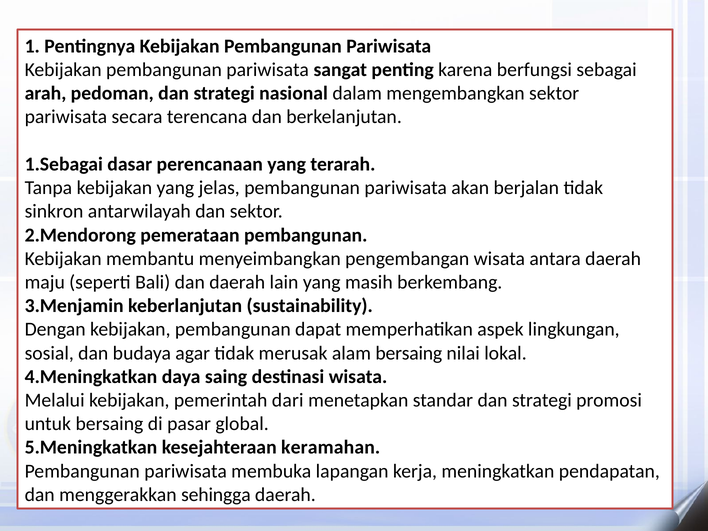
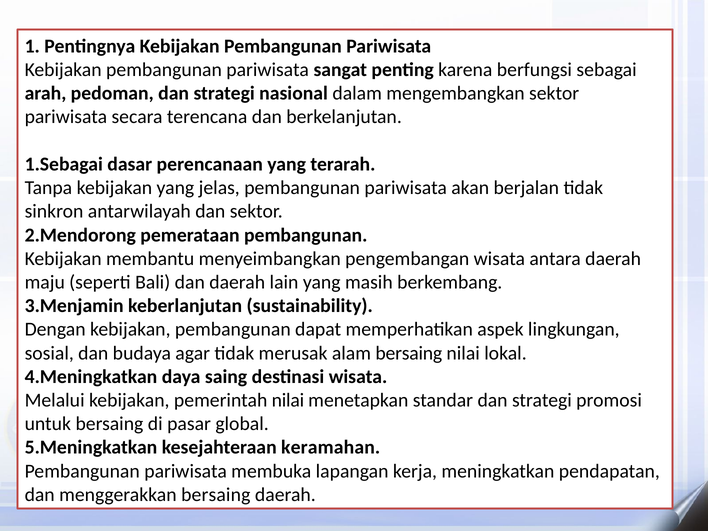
pemerintah dari: dari -> nilai (288, 400)
sehingga: sehingga -> bersaing (216, 495)
